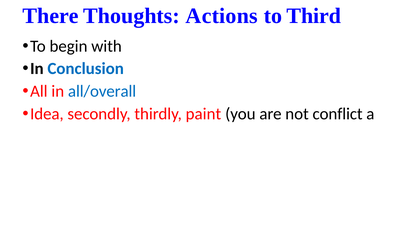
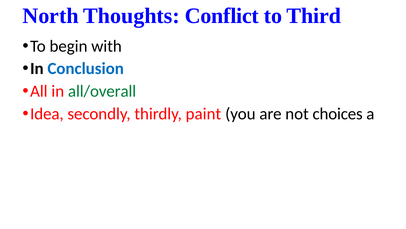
There: There -> North (51, 16)
Actions: Actions -> Conflict (222, 16)
all/overall colour: blue -> green (102, 91)
conflict: conflict -> choices (338, 113)
